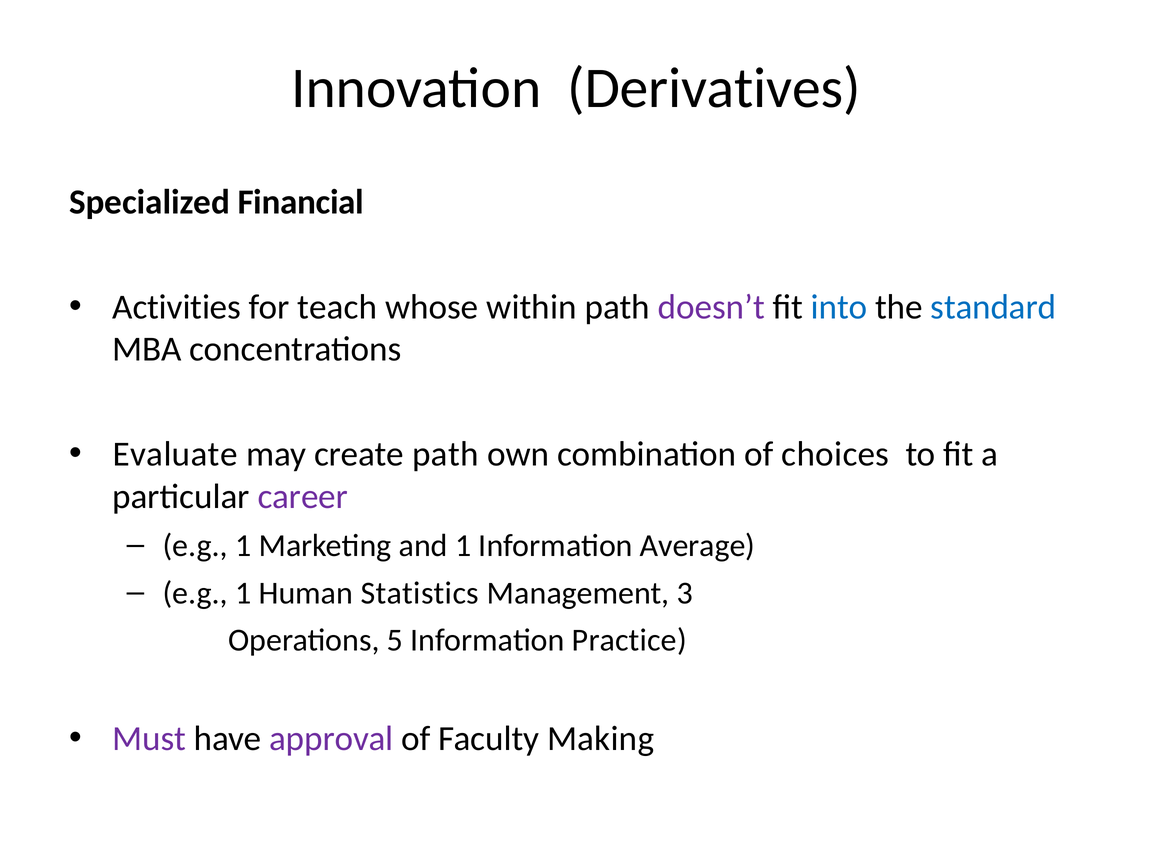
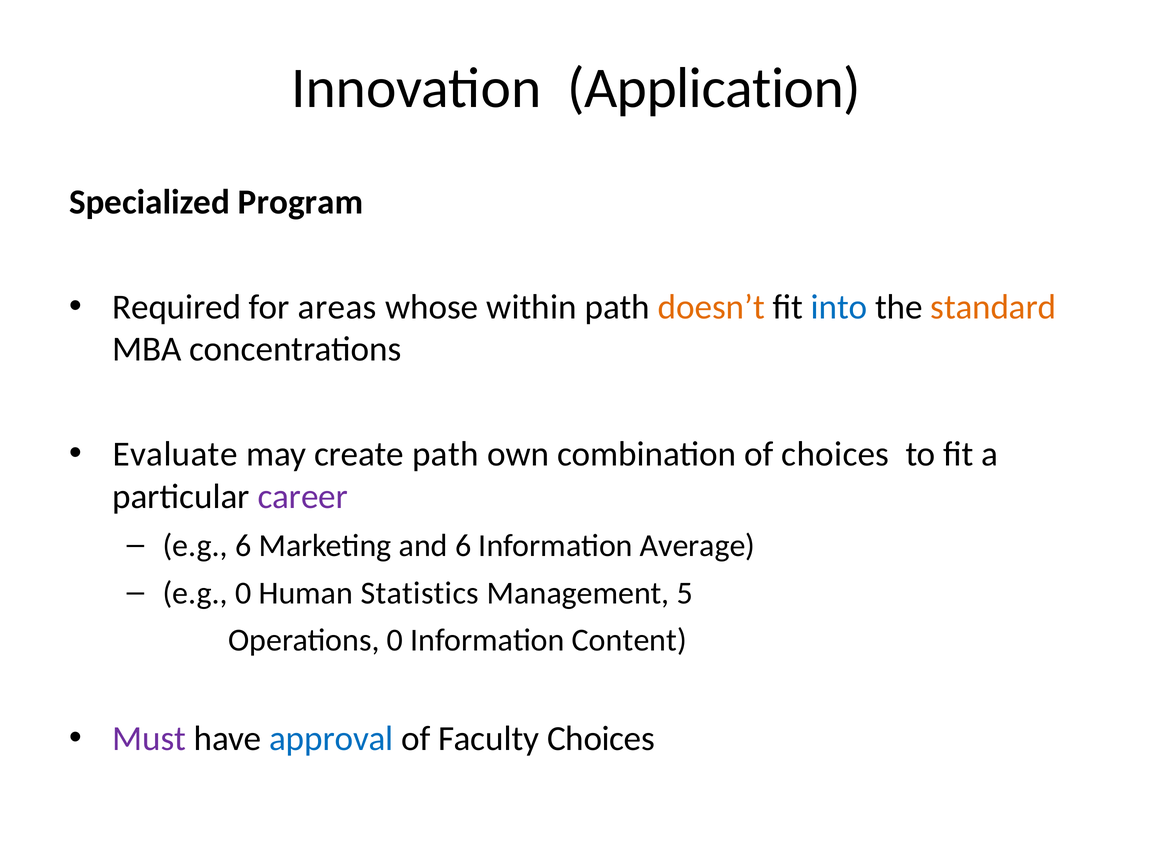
Derivatives: Derivatives -> Application (714, 88)
Financial: Financial -> Program (301, 202)
Activities: Activities -> Required (177, 307)
teach: teach -> areas (337, 307)
doesn’t colour: purple -> orange (711, 307)
standard colour: blue -> orange (993, 307)
1: 1 -> 6 (243, 546)
and 1: 1 -> 6 (463, 546)
1: 1 -> 0 (243, 593)
3: 3 -> 5 (685, 593)
Operations 5: 5 -> 0 (395, 640)
Practice: Practice -> Content (629, 640)
approval colour: purple -> blue (331, 739)
Faculty Making: Making -> Choices (601, 739)
